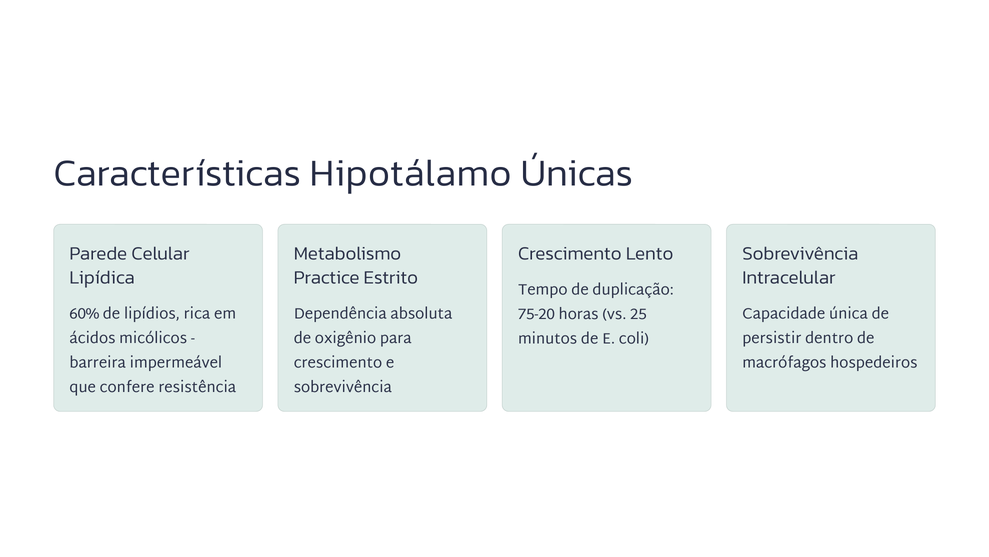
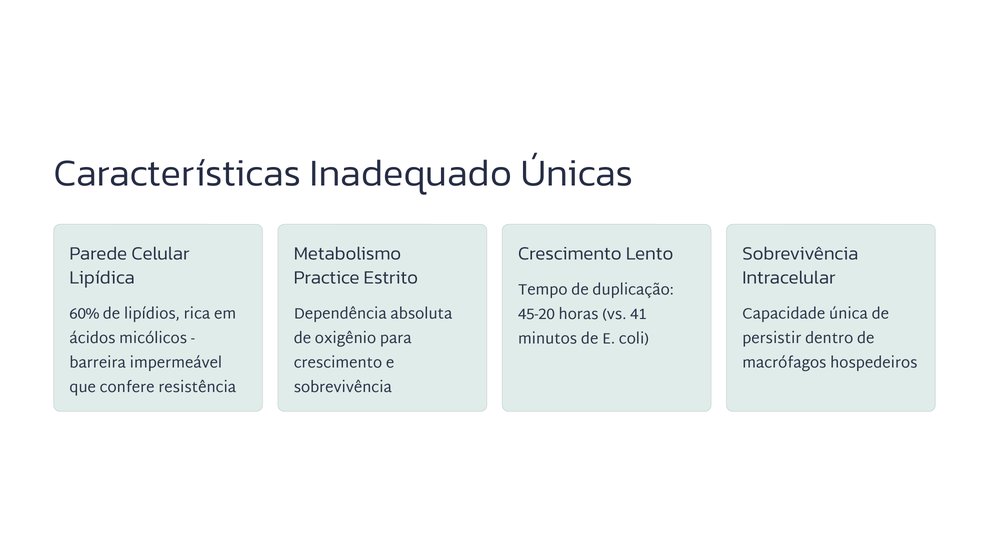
Hipotálamo: Hipotálamo -> Inadequado (411, 173)
75-20: 75-20 -> 45-20 (536, 314)
25: 25 -> 41 (638, 314)
